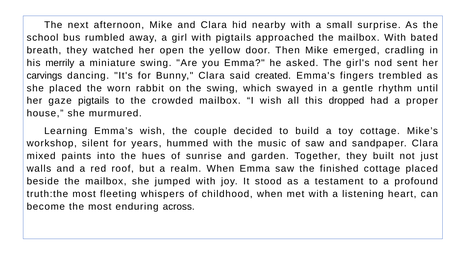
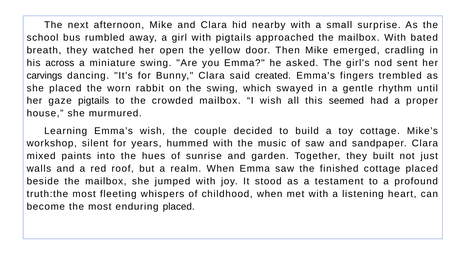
merrily: merrily -> across (60, 63)
dropped: dropped -> seemed (346, 101)
enduring across: across -> placed (179, 207)
